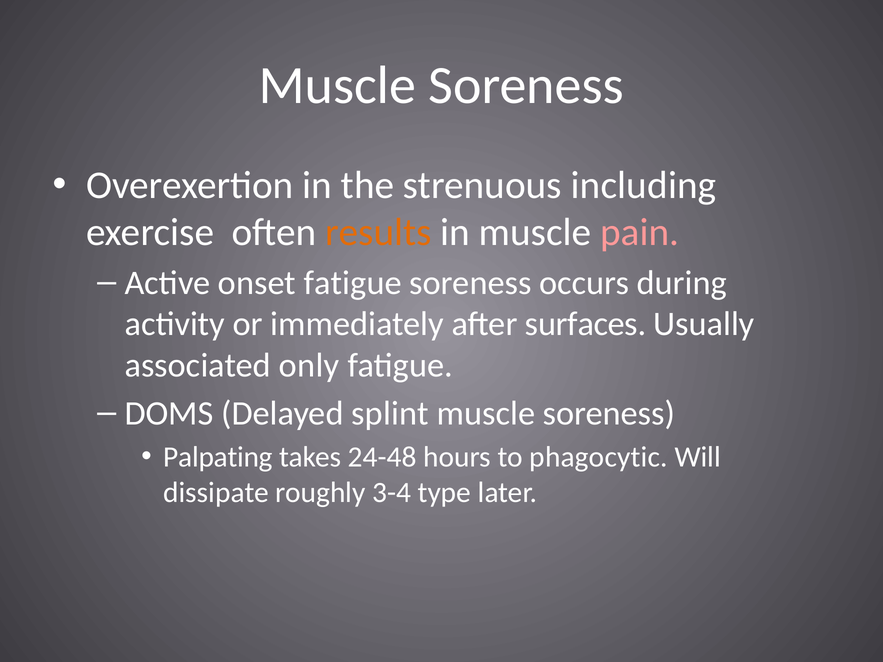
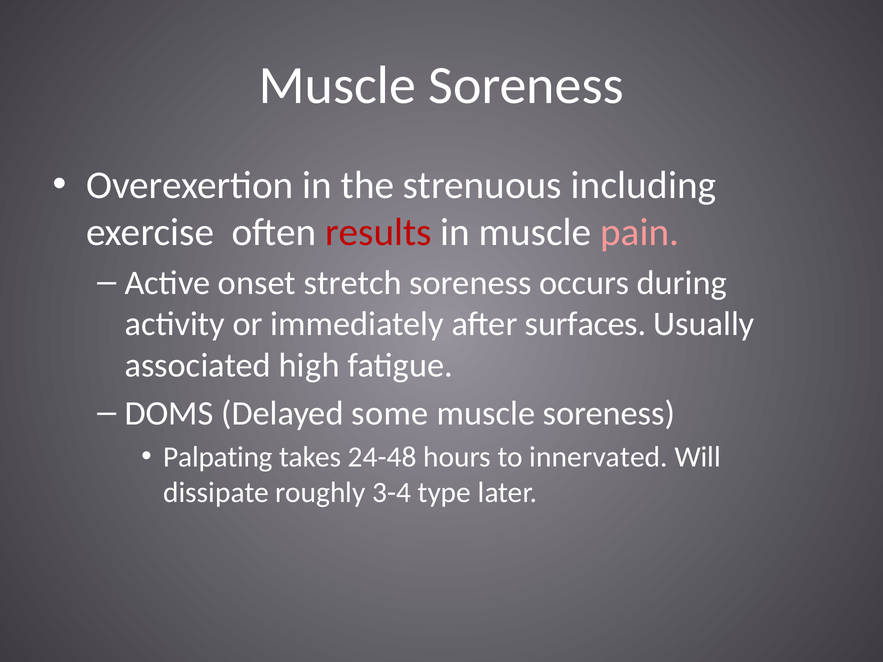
results colour: orange -> red (378, 232)
onset fatigue: fatigue -> stretch (353, 283)
only: only -> high (309, 366)
splint: splint -> some (390, 414)
phagocytic: phagocytic -> innervated (599, 457)
